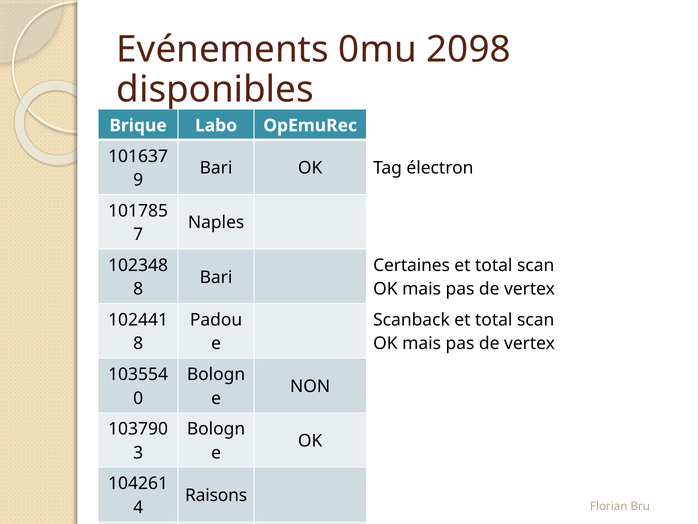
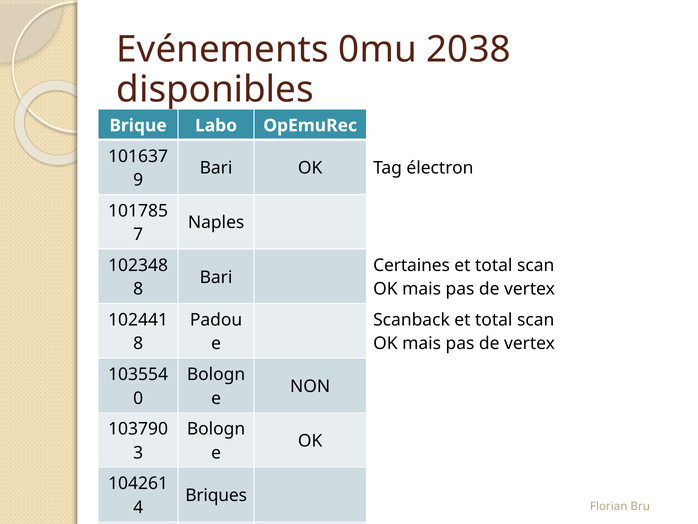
2098: 2098 -> 2038 (469, 49)
Raisons: Raisons -> Briques (216, 495)
